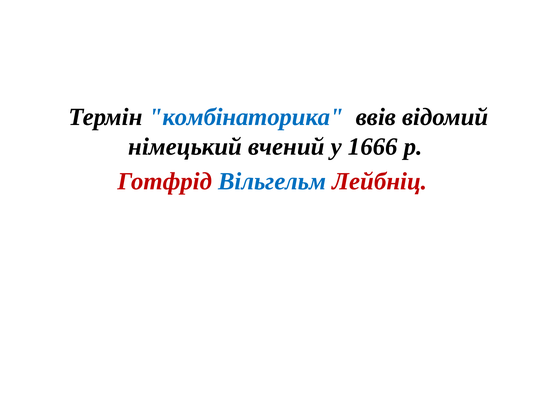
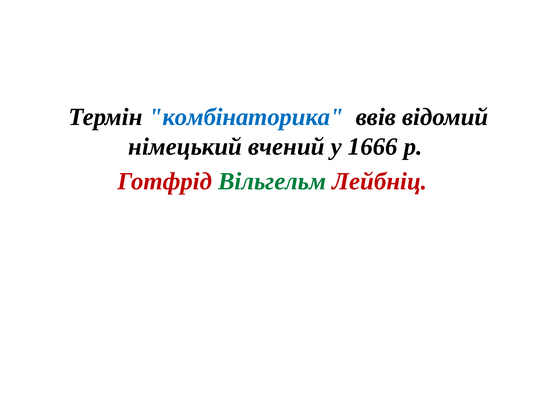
Вільгельм colour: blue -> green (272, 181)
